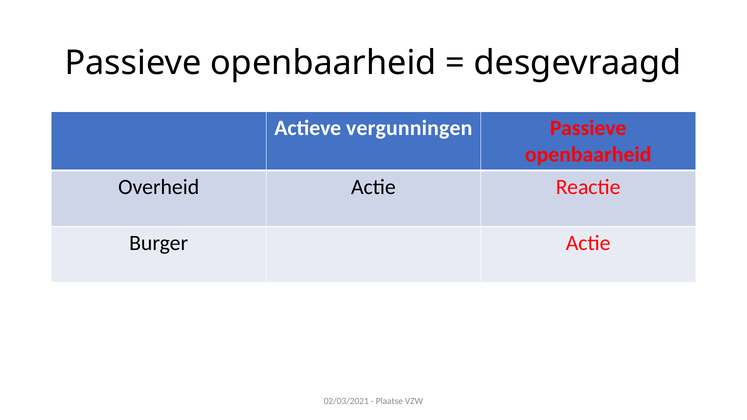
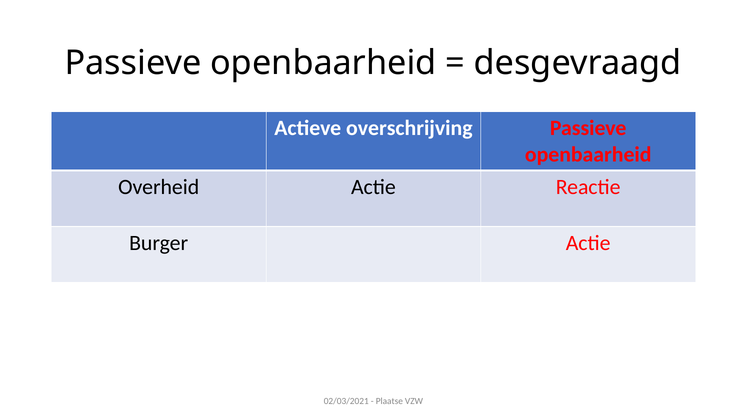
vergunningen: vergunningen -> overschrijving (409, 128)
